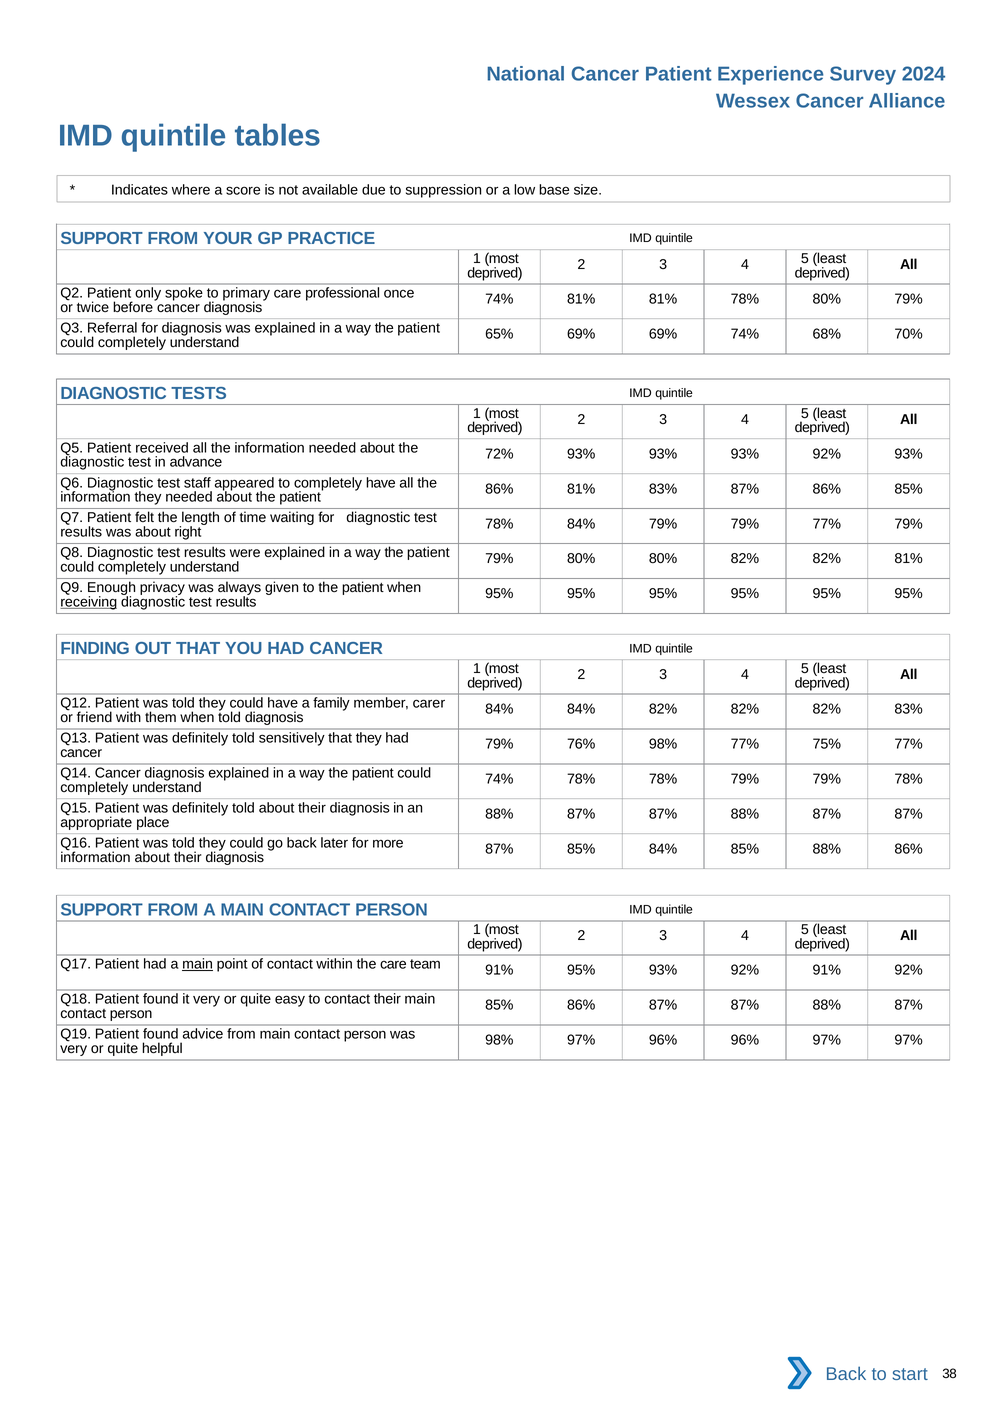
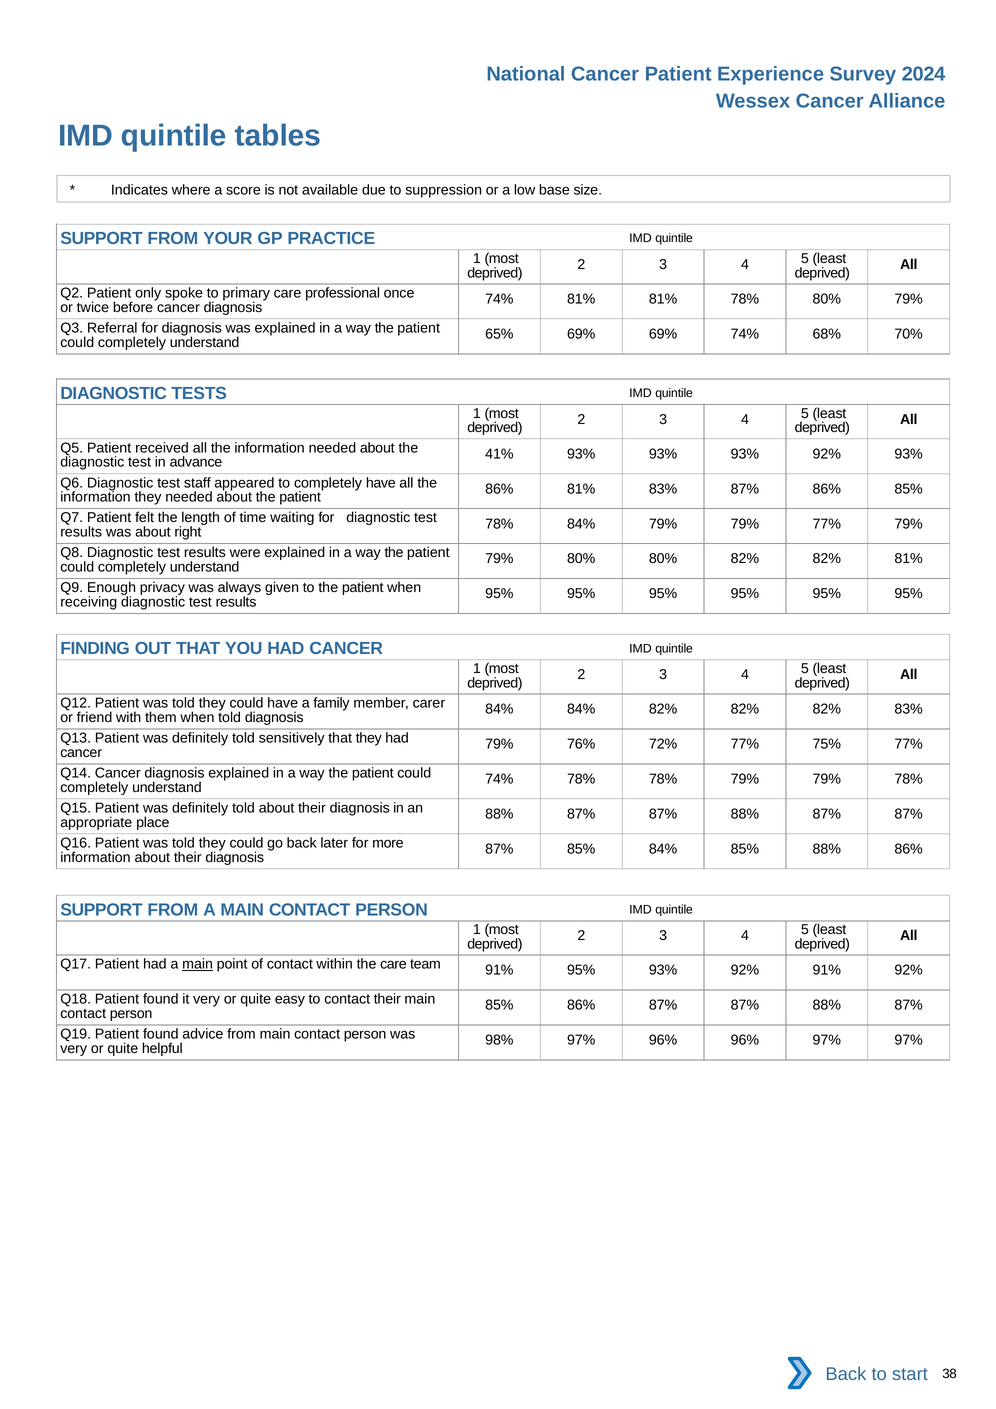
72%: 72% -> 41% (499, 454)
receiving underline: present -> none (89, 602)
76% 98%: 98% -> 72% (663, 744)
